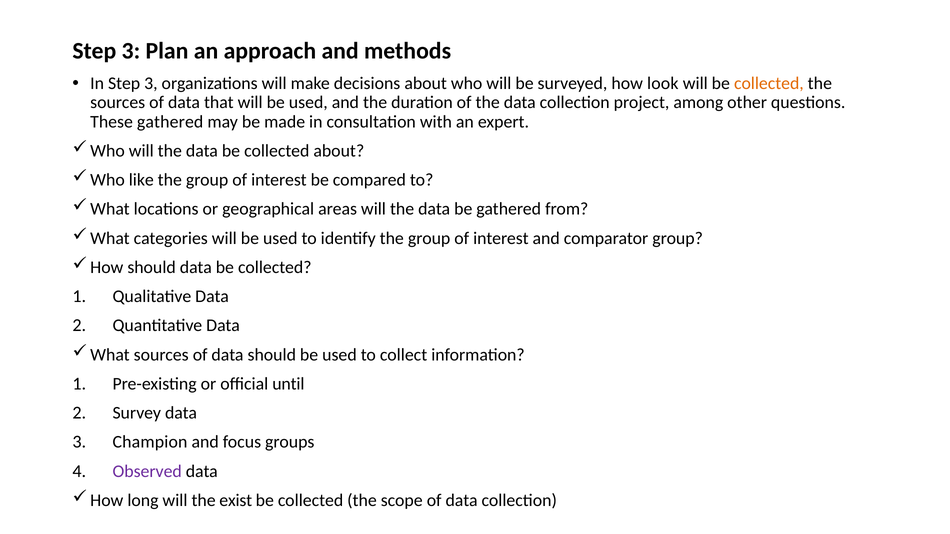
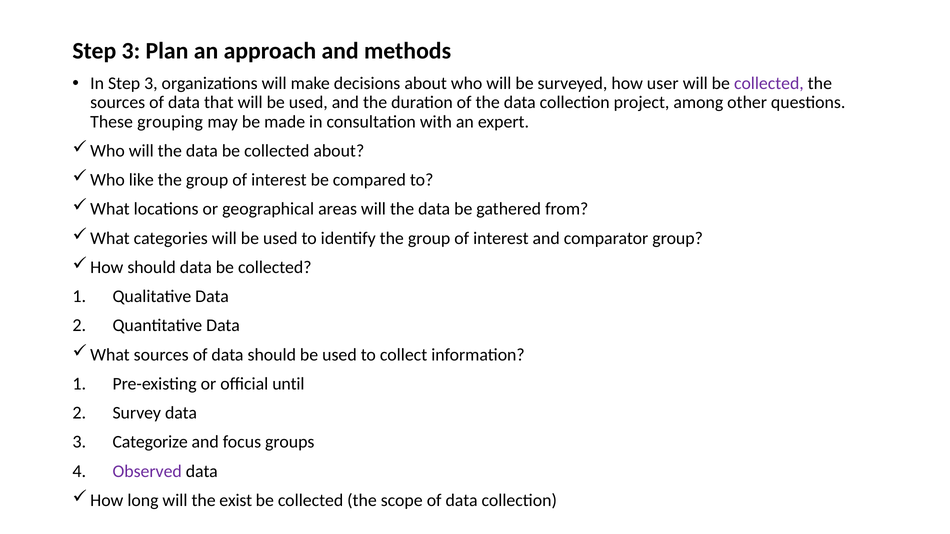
look: look -> user (663, 83)
collected colour: orange -> purple (769, 83)
These gathered: gathered -> grouping (170, 122)
Champion: Champion -> Categorize (150, 442)
